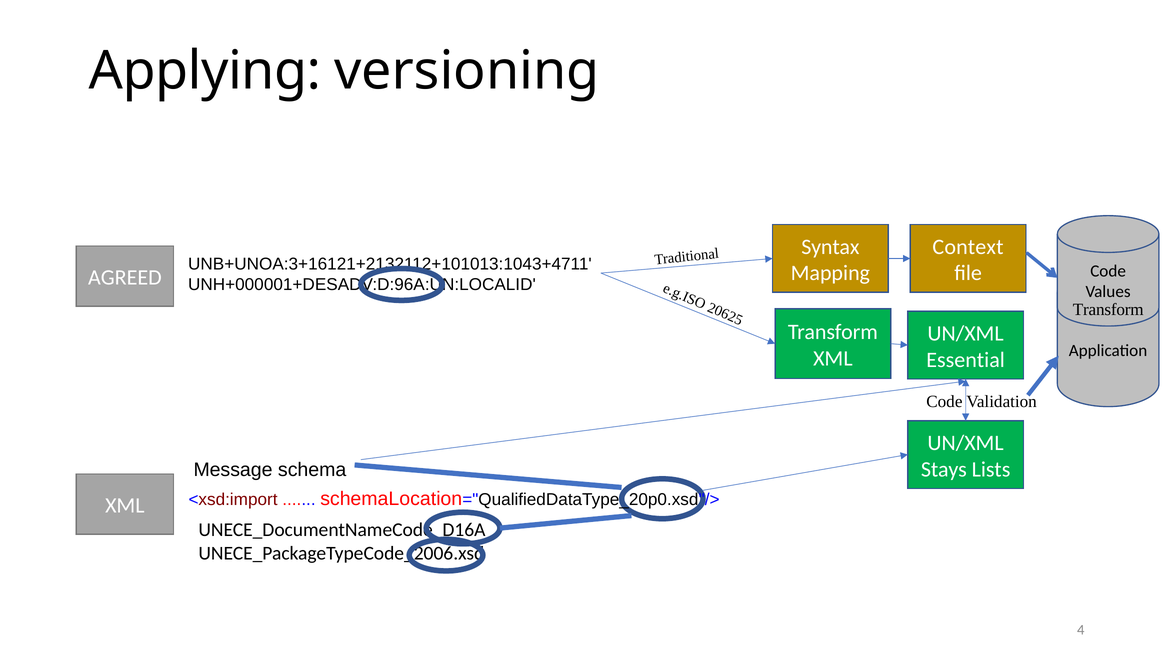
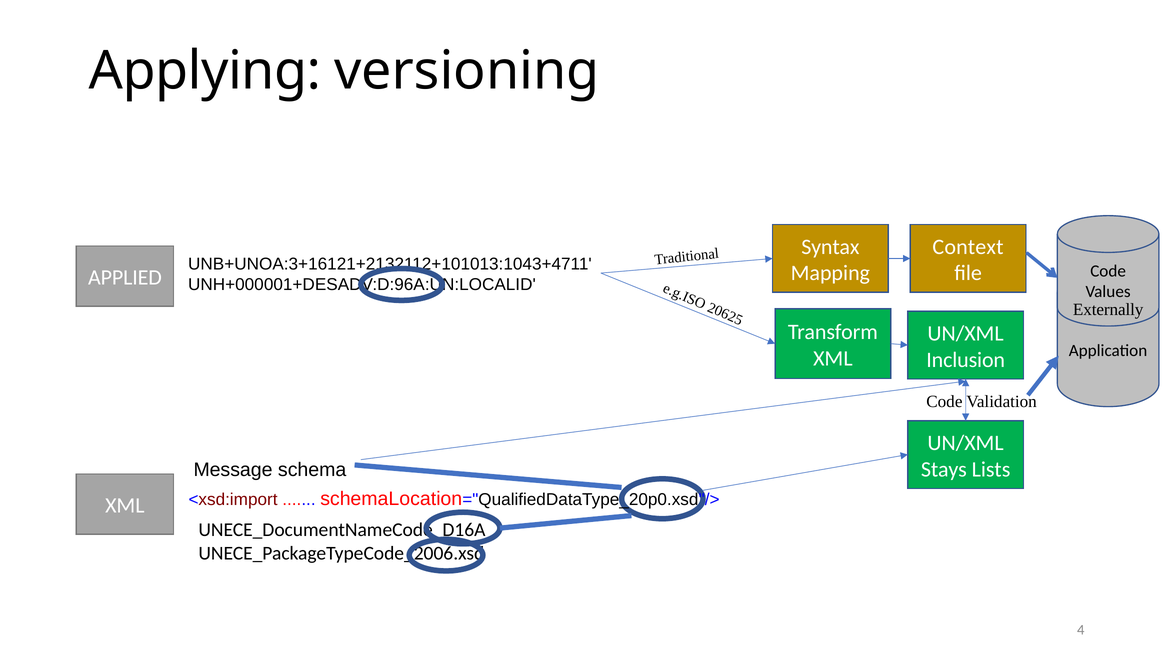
AGREED: AGREED -> APPLIED (125, 278)
Transform: Transform -> Externally (1108, 310)
Essential: Essential -> Inclusion (966, 360)
